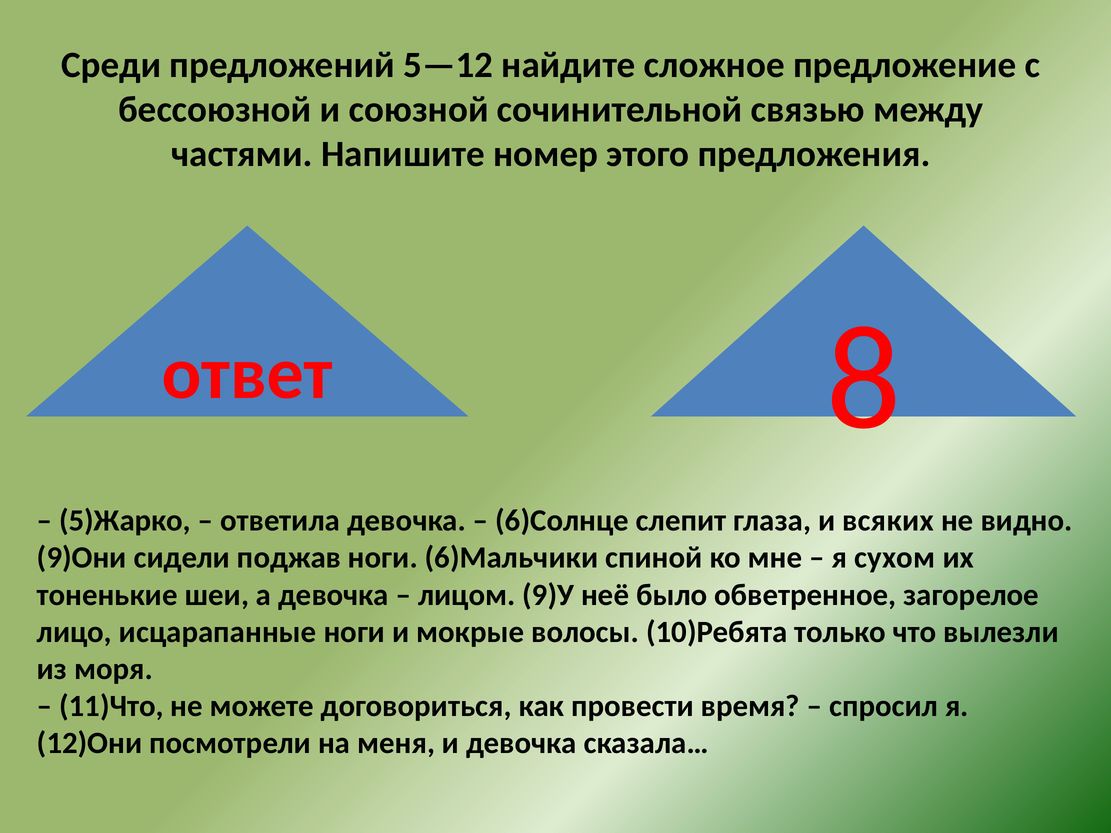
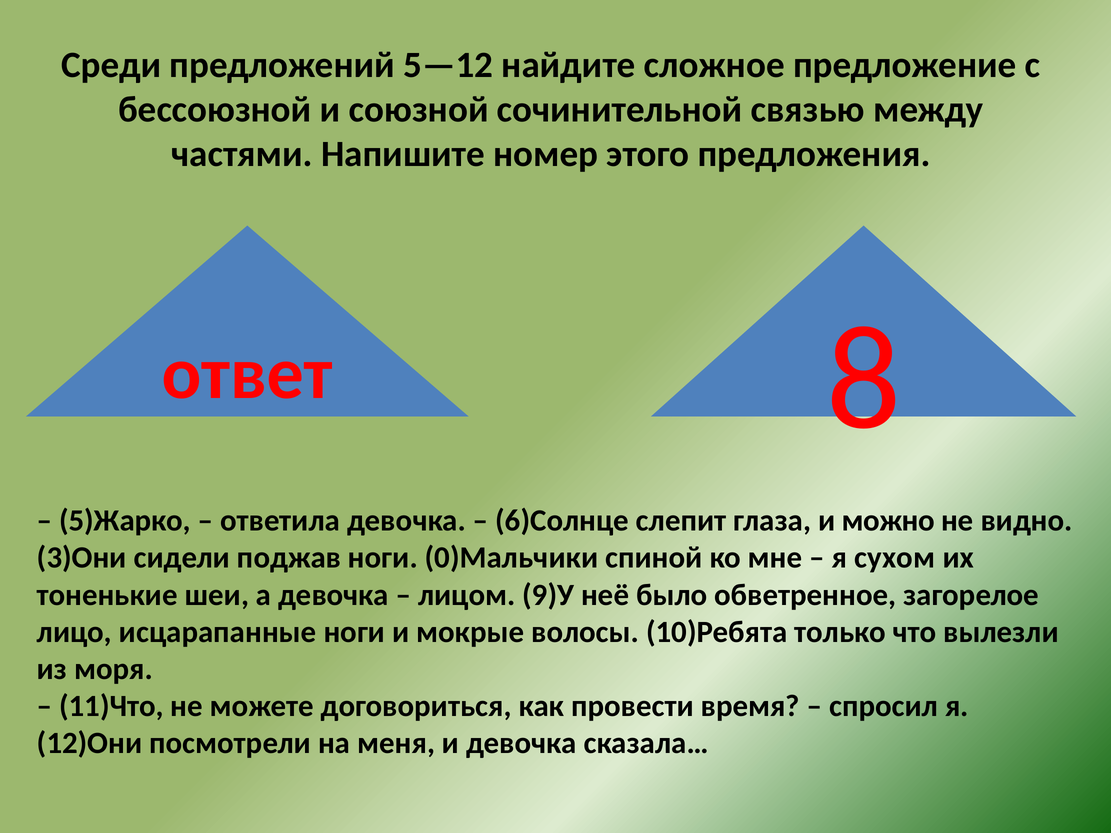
всяких: всяких -> можно (888, 521)
9)Они: 9)Они -> 3)Они (82, 558)
6)Мальчики: 6)Мальчики -> 0)Мальчики (512, 558)
